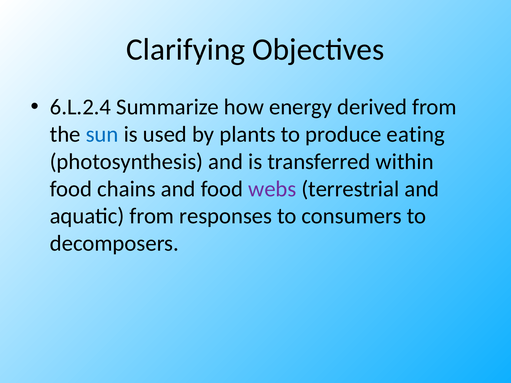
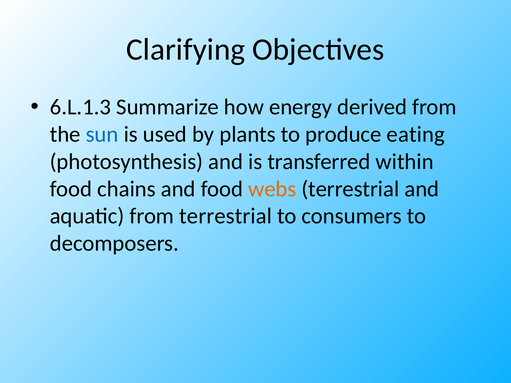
6.L.2.4: 6.L.2.4 -> 6.L.1.3 (80, 107)
webs colour: purple -> orange (272, 189)
from responses: responses -> terrestrial (226, 216)
